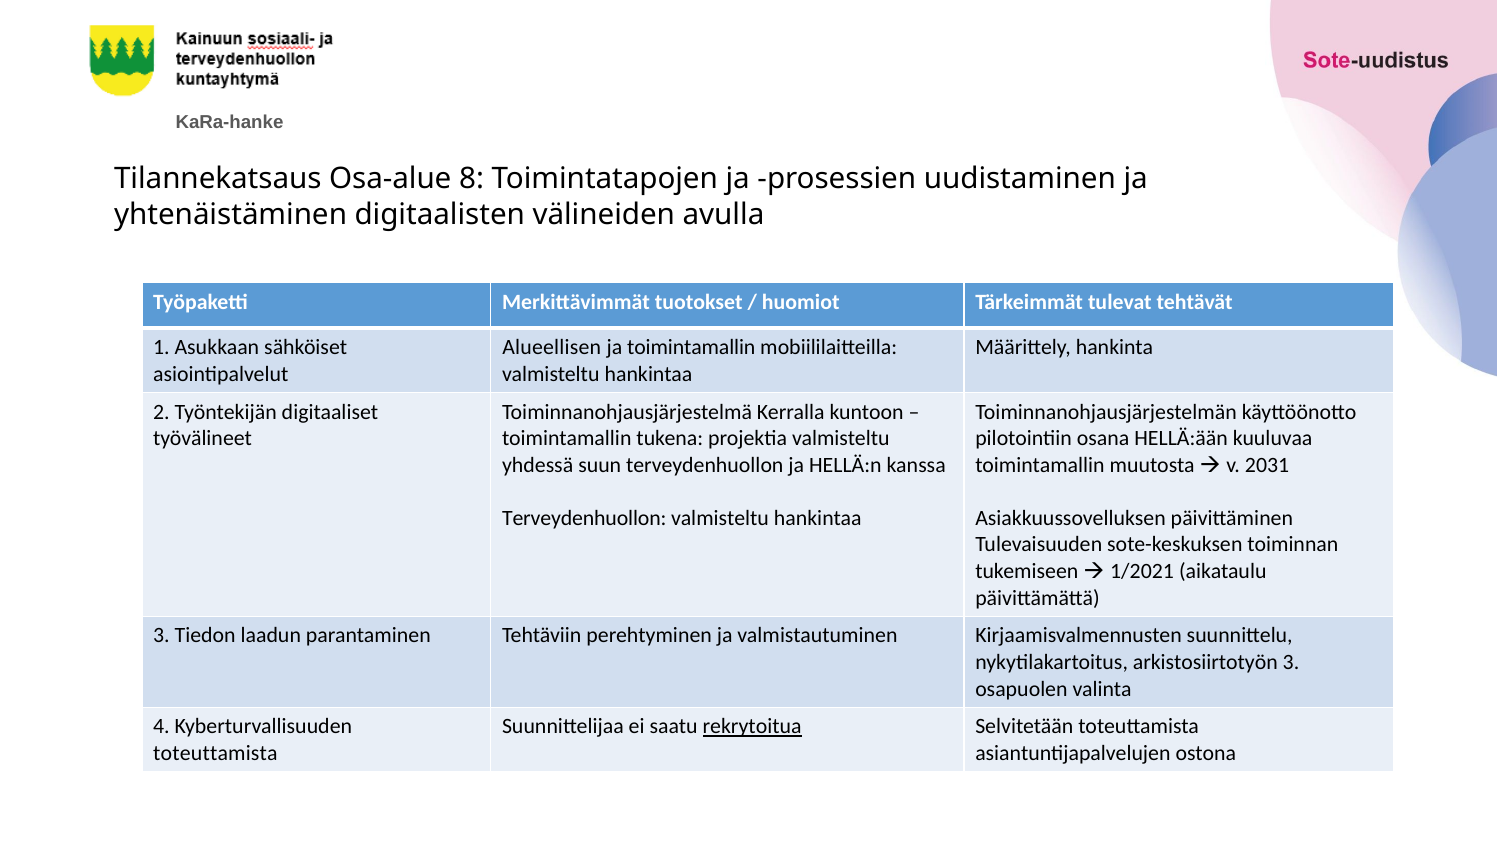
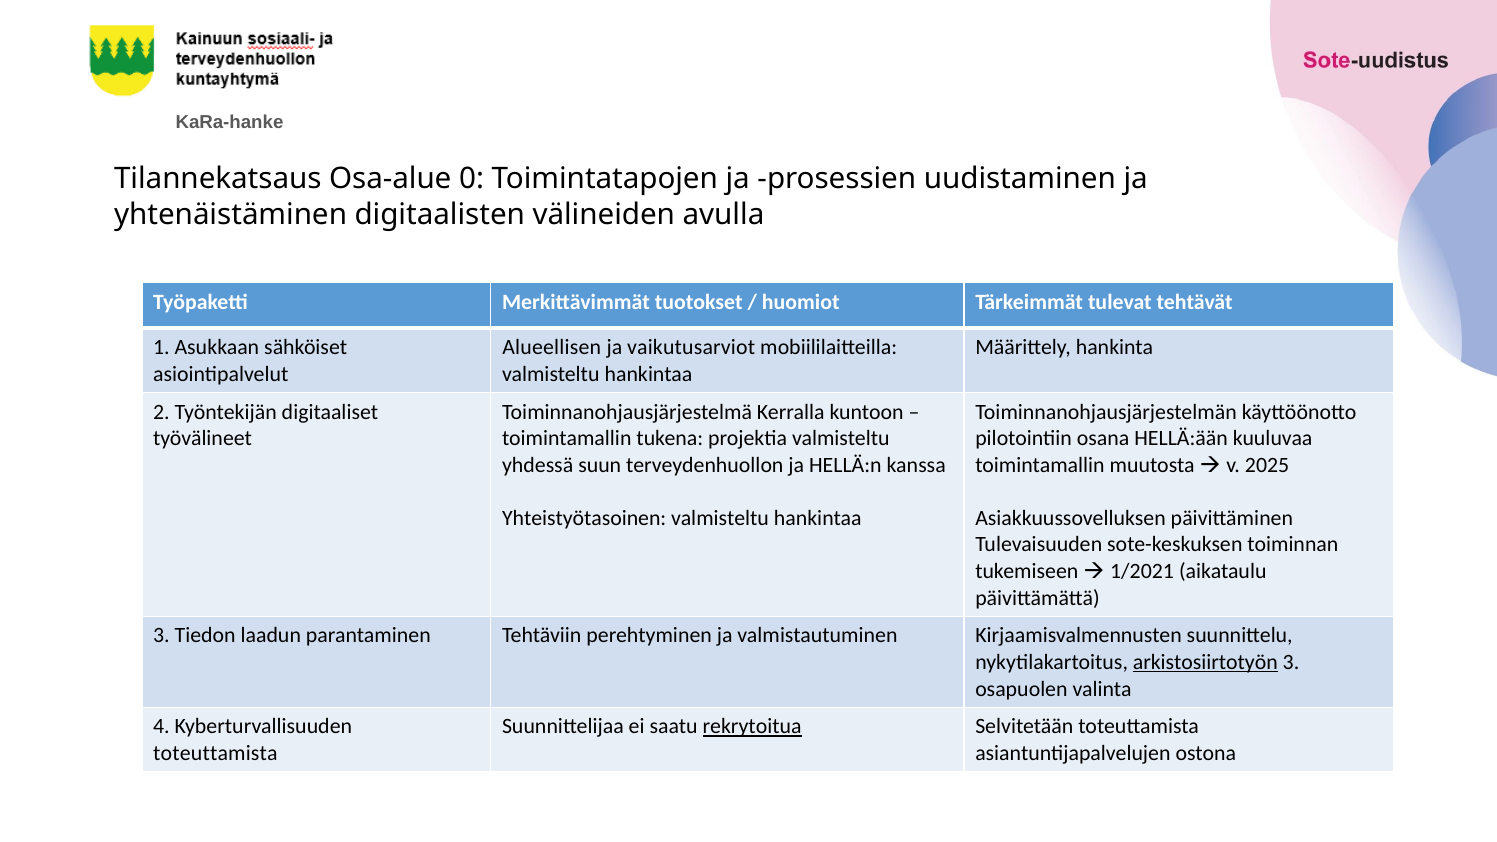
8: 8 -> 0 (472, 179)
ja toimintamallin: toimintamallin -> vaikutusarviot (691, 348)
2031: 2031 -> 2025 (1267, 465)
Terveydenhuollon: Terveydenhuollon -> Yhteistyötasoinen (584, 518)
arkistosiirtotyön underline: none -> present (1205, 662)
